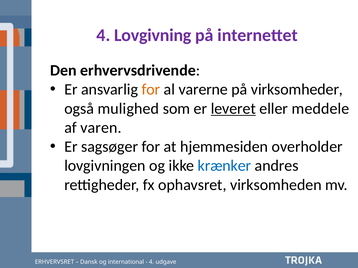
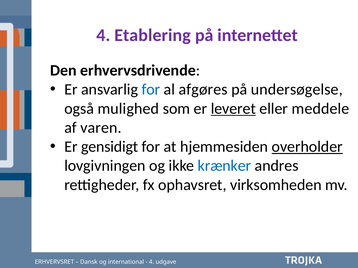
Lovgivning: Lovgivning -> Etablering (153, 35)
for colour: orange -> blue (151, 90)
varerne: varerne -> afgøres (203, 90)
virksomheder: virksomheder -> undersøgelse (297, 90)
sagsøger: sagsøger -> gensidigt (110, 147)
overholder underline: none -> present (307, 147)
